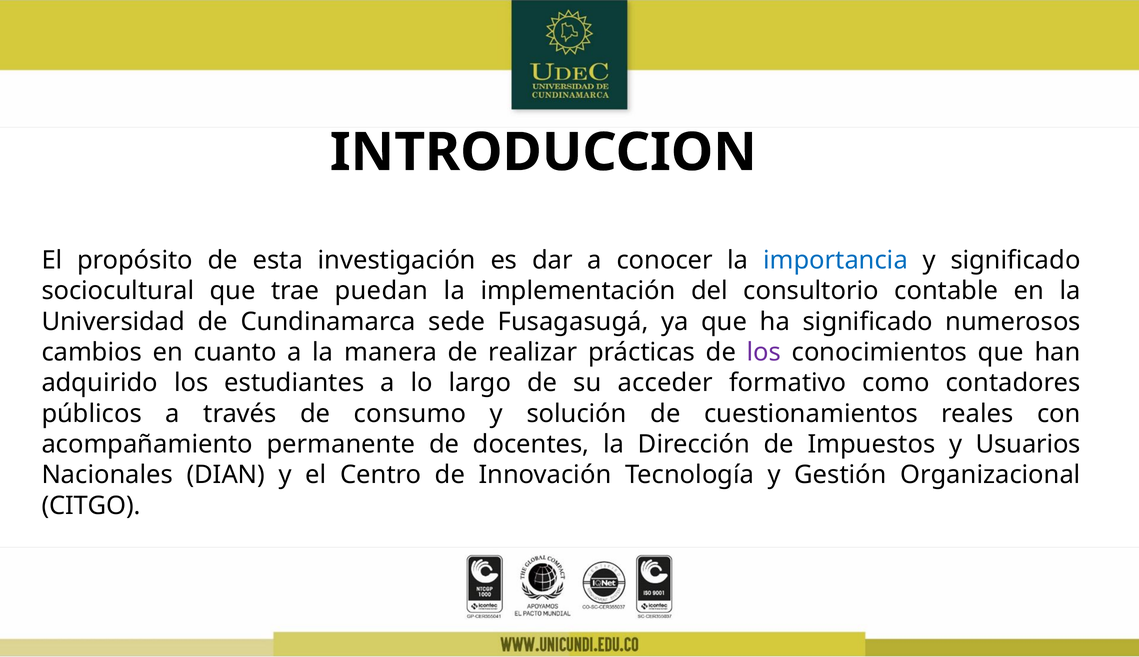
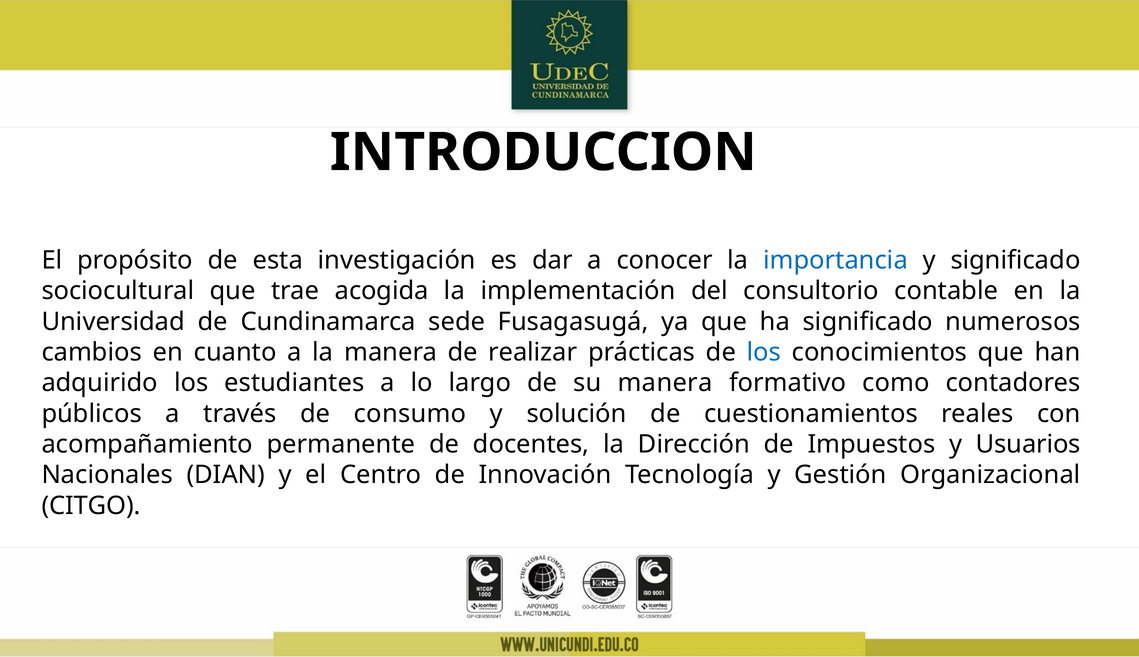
puedan: puedan -> acogida (382, 291)
los colour: purple -> blue (764, 353)
su acceder: acceder -> manera (665, 383)
